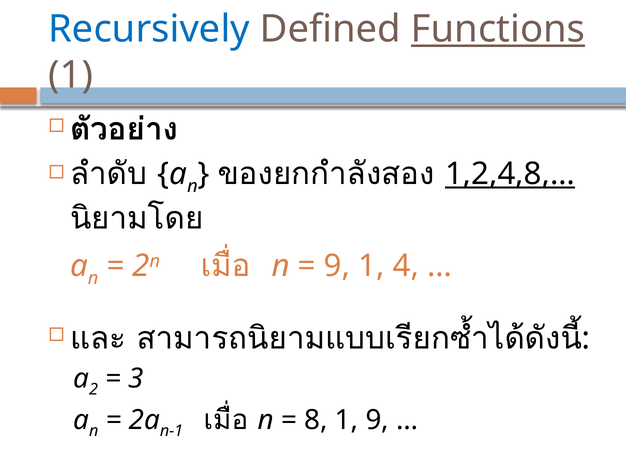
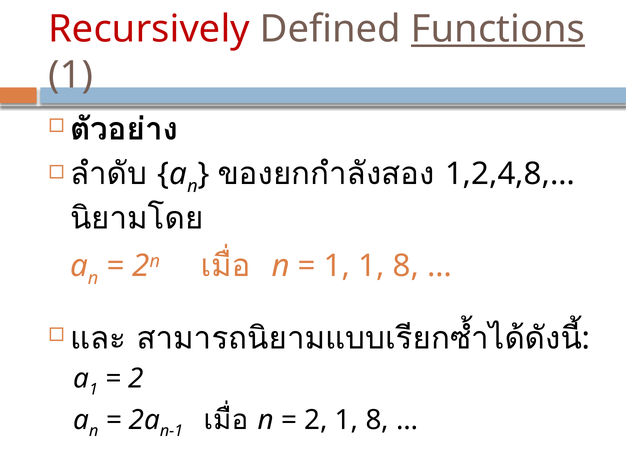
Recursively colour: blue -> red (149, 29)
1,2,4,8,… underline: present -> none (510, 174)
9: 9 -> 1 (337, 266)
4: 4 -> 8 (406, 266)
2: 2 -> 1 (94, 390)
3: 3 -> 2 (136, 379)
8: 8 -> 2 (316, 420)
9: 9 -> 8 (377, 420)
